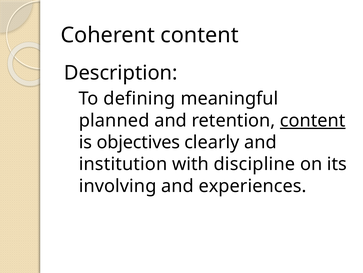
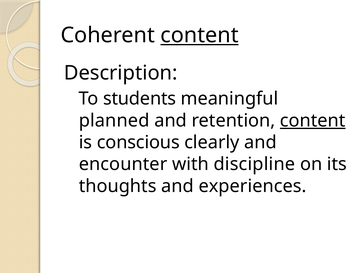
content underline: none -> present (200, 35)
defining: defining -> students (140, 98)
objectives: objectives -> conscious (138, 142)
institution: institution -> encounter (123, 164)
involving: involving -> thoughts (118, 186)
